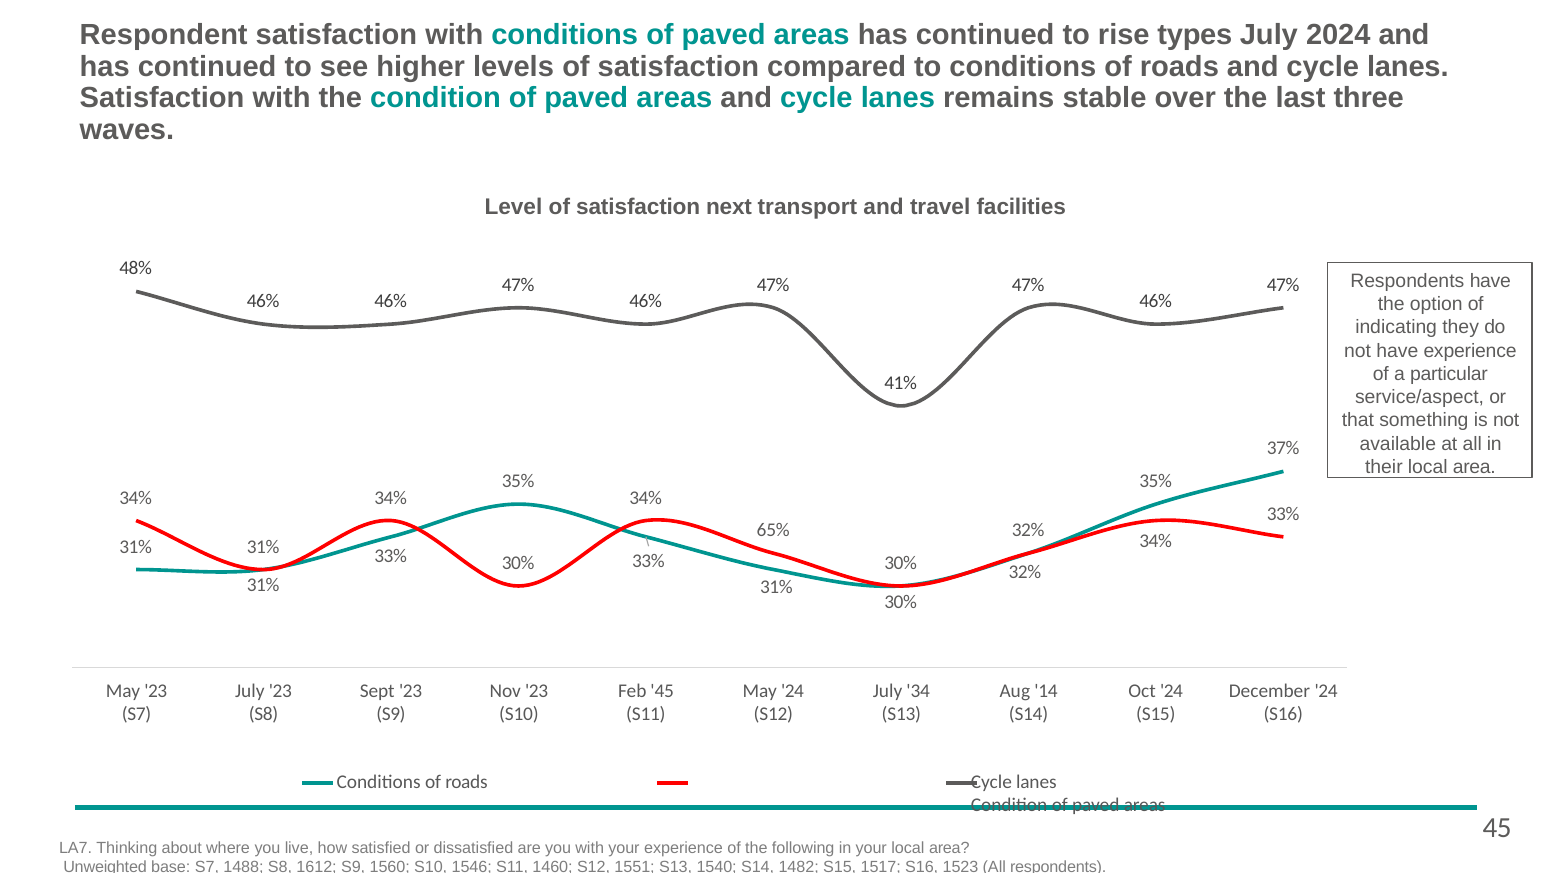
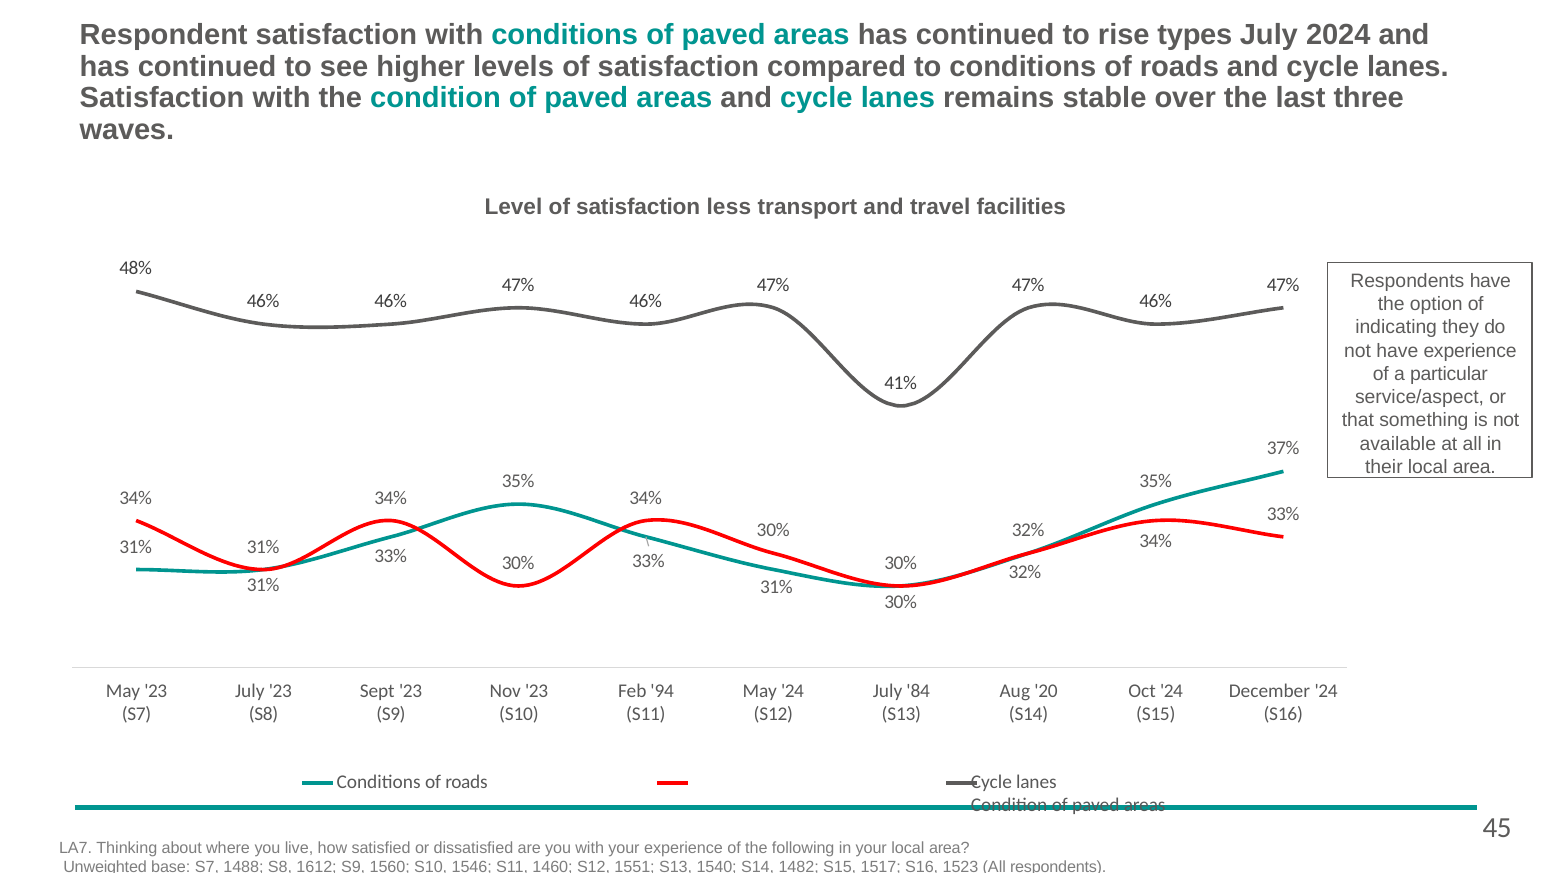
next: next -> less (729, 207)
65%: 65% -> 30% (773, 530)
Feb 45: 45 -> 94 (662, 691)
34: 34 -> 84 (918, 691)
14: 14 -> 20 (1046, 691)
